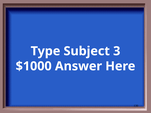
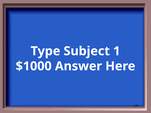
3: 3 -> 1 (117, 51)
